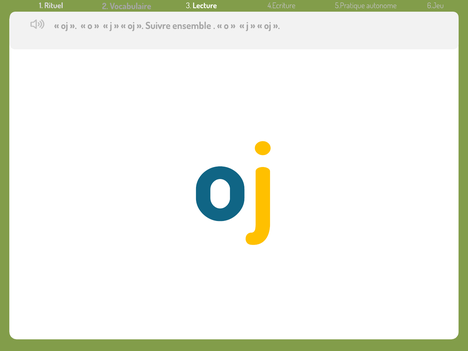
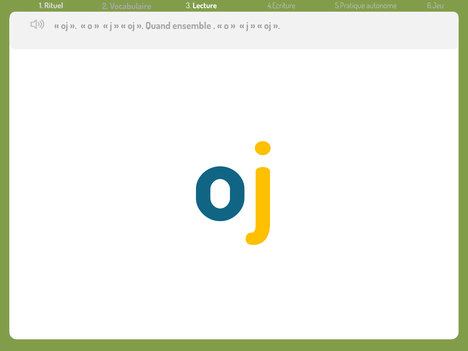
Suivre: Suivre -> Quand (158, 26)
